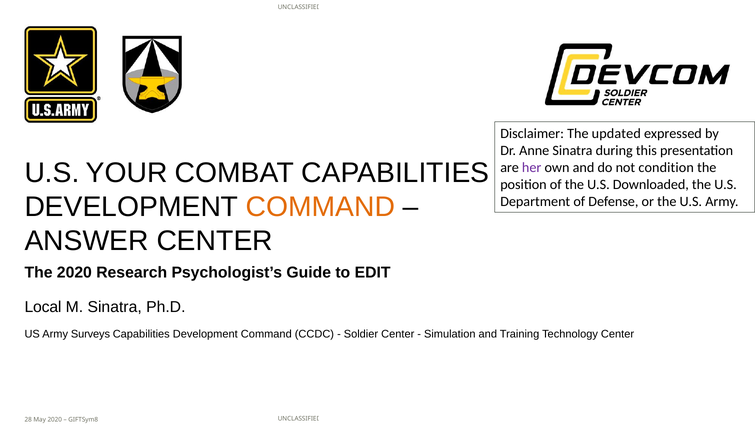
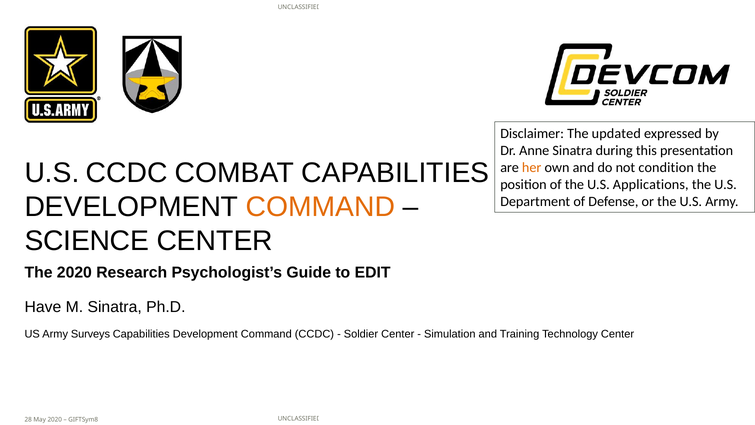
U.S YOUR: YOUR -> CCDC (127, 173)
her colour: purple -> orange (532, 168)
Downloaded: Downloaded -> Applications (651, 185)
ANSWER: ANSWER -> SCIENCE (87, 241)
Local: Local -> Have (43, 307)
